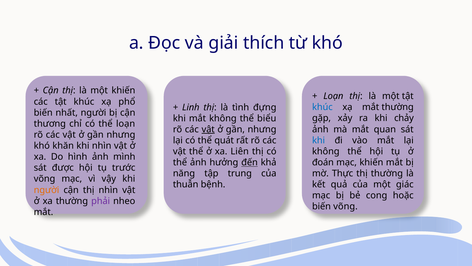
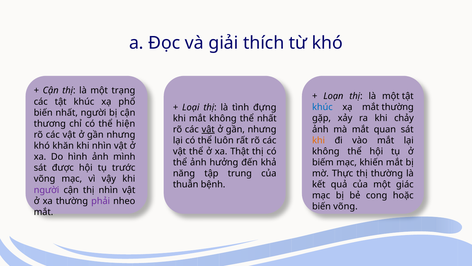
một khiến: khiến -> trạng (123, 90)
Linh: Linh -> Loại (191, 107)
thể biểu: biểu -> nhất (267, 118)
thể loạn: loạn -> hiện (126, 124)
khi colour: blue -> orange (319, 140)
quát: quát -> luôn (224, 140)
Liên: Liên -> Thật (240, 151)
đoán: đoán -> biếm (323, 162)
đến underline: present -> none (250, 162)
người colour: orange -> purple (47, 190)
